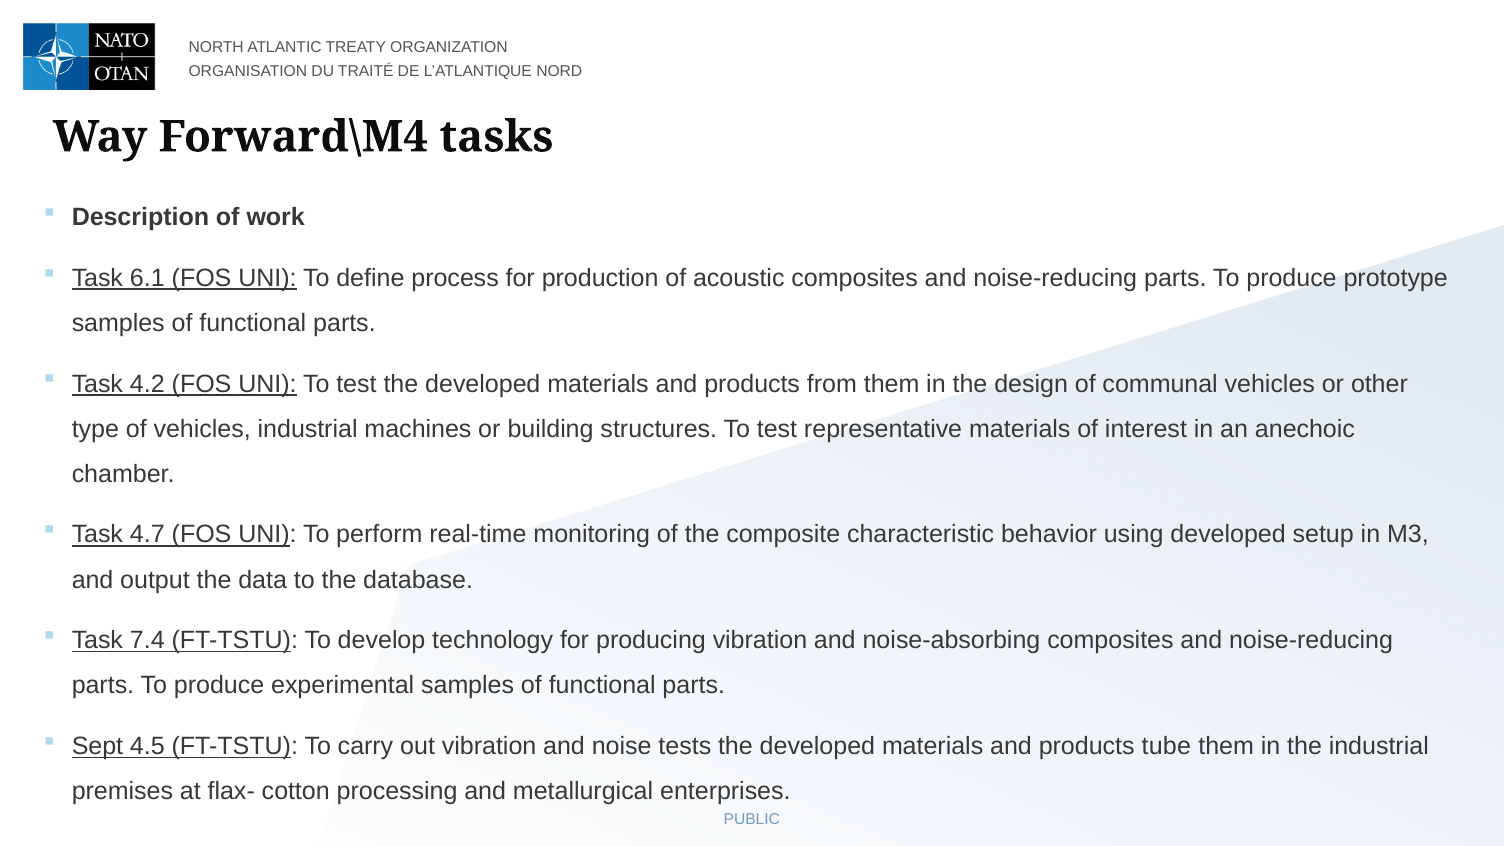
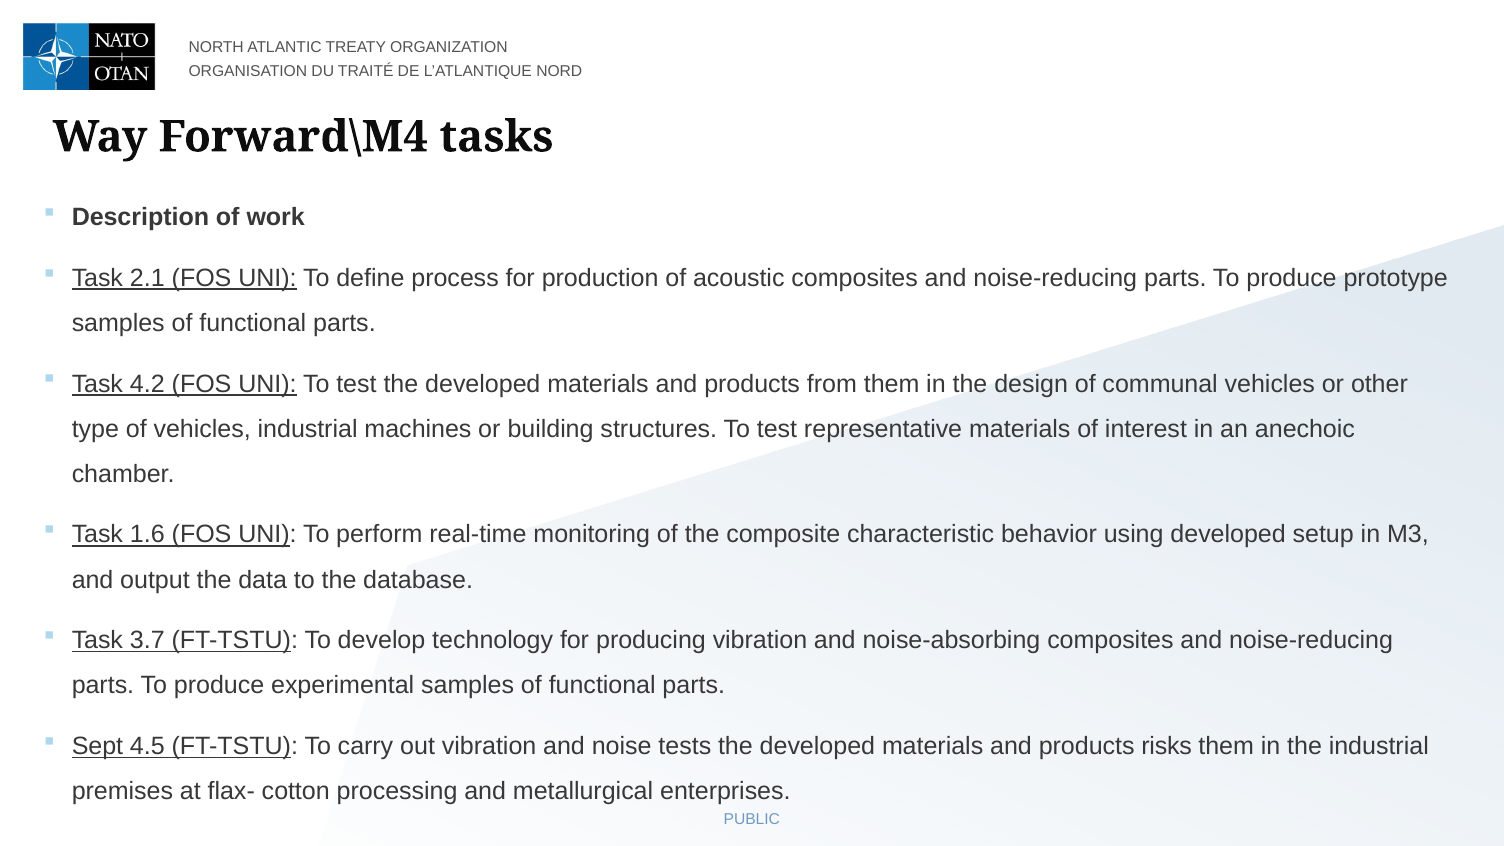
6.1: 6.1 -> 2.1 (147, 278)
4.7: 4.7 -> 1.6 (147, 535)
7.4: 7.4 -> 3.7 (147, 641)
tube: tube -> risks (1167, 746)
